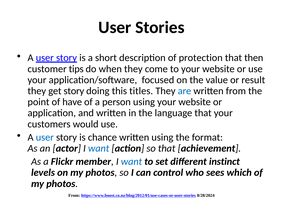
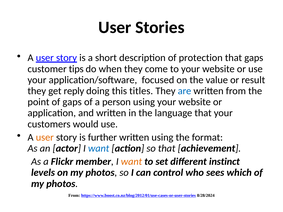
that then: then -> gaps (254, 58)
get story: story -> reply (74, 91)
of have: have -> gaps (72, 102)
user colour: blue -> orange (45, 137)
chance: chance -> further (102, 137)
want colour: blue -> orange (131, 162)
